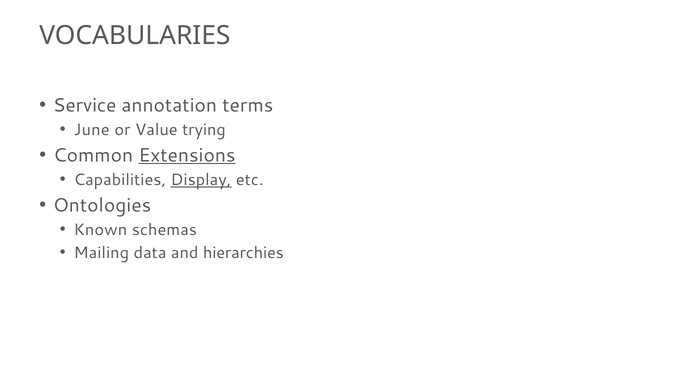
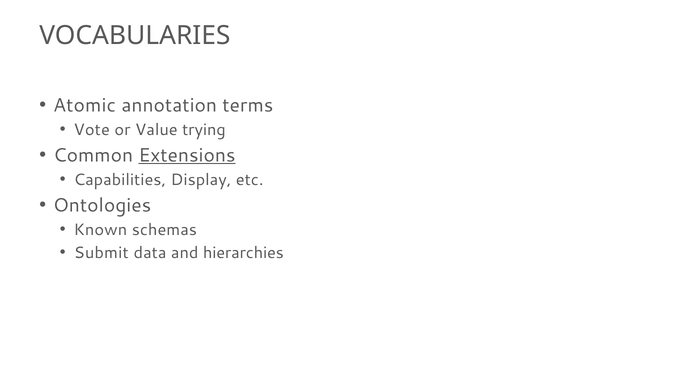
Service: Service -> Atomic (84, 105)
June: June -> Vote (92, 130)
Display underline: present -> none (201, 180)
Mailing: Mailing -> Submit (101, 253)
